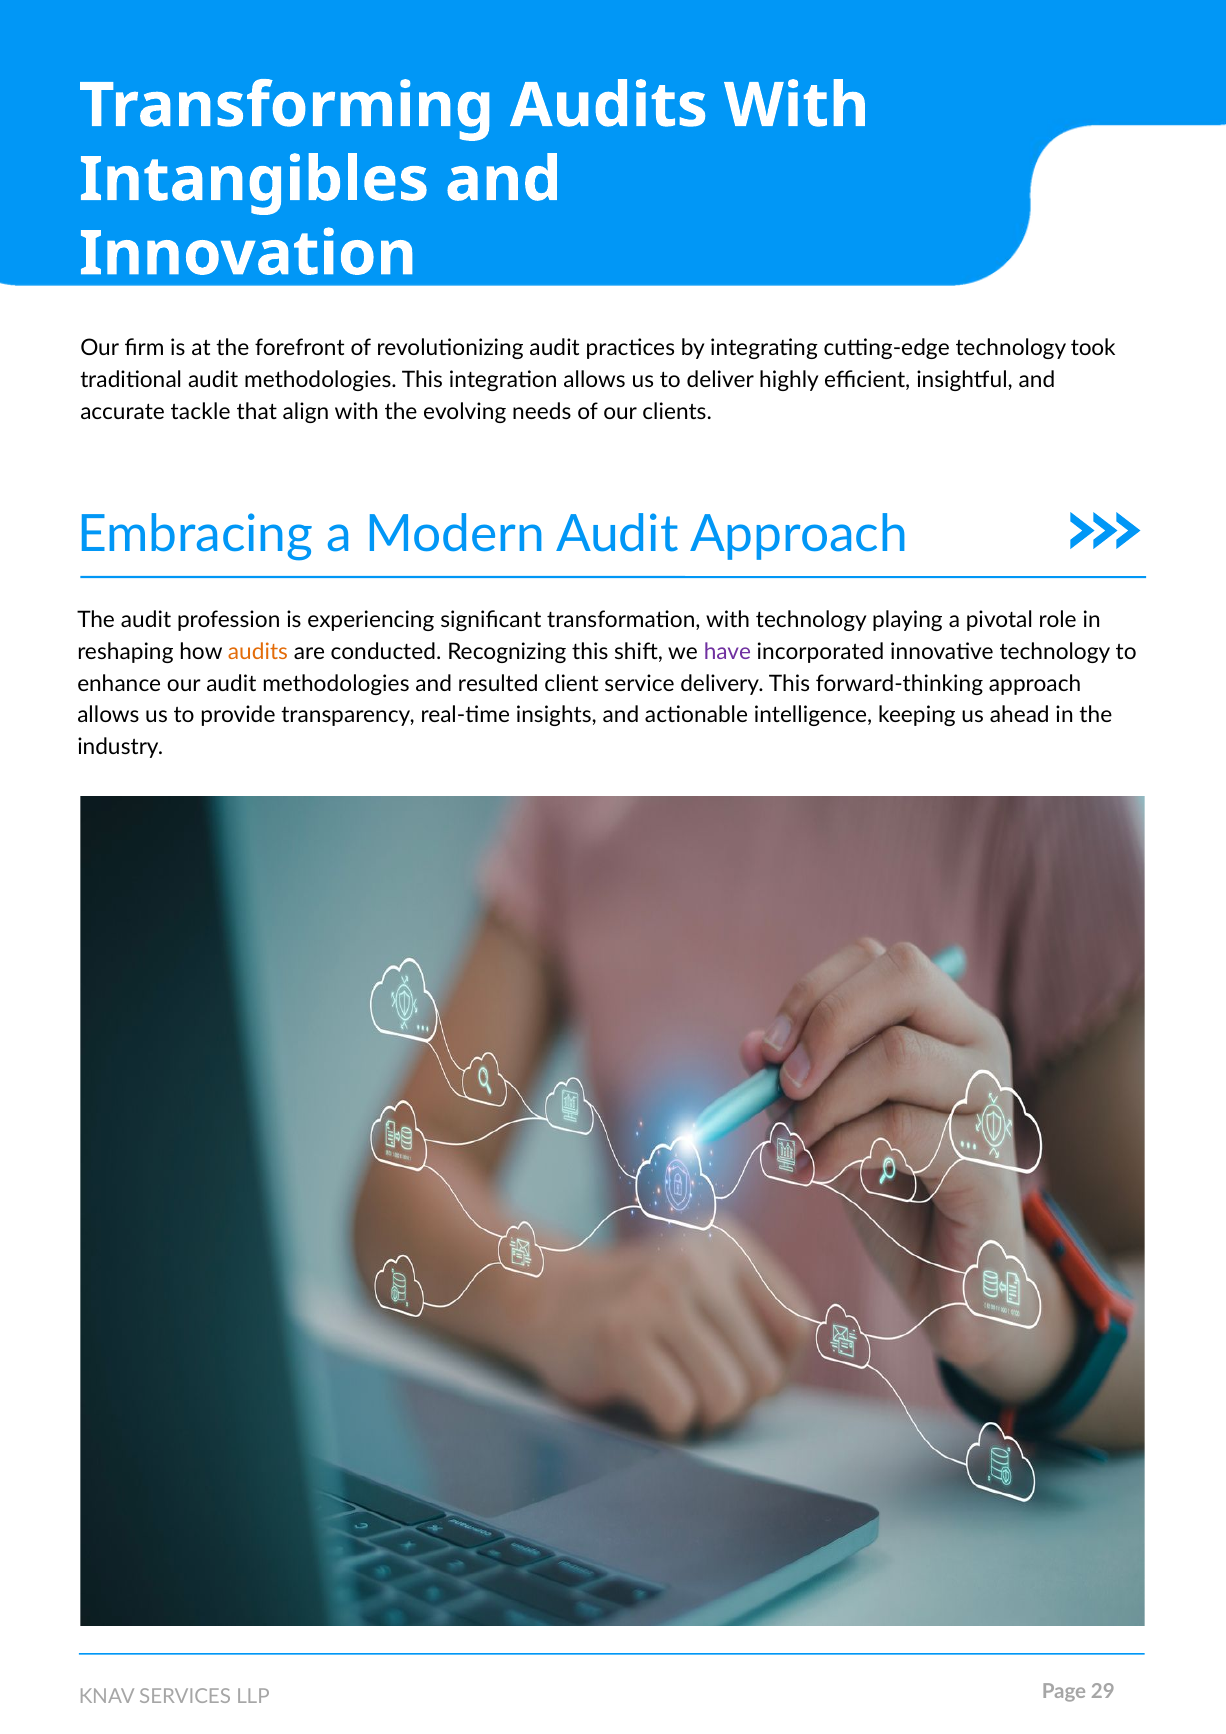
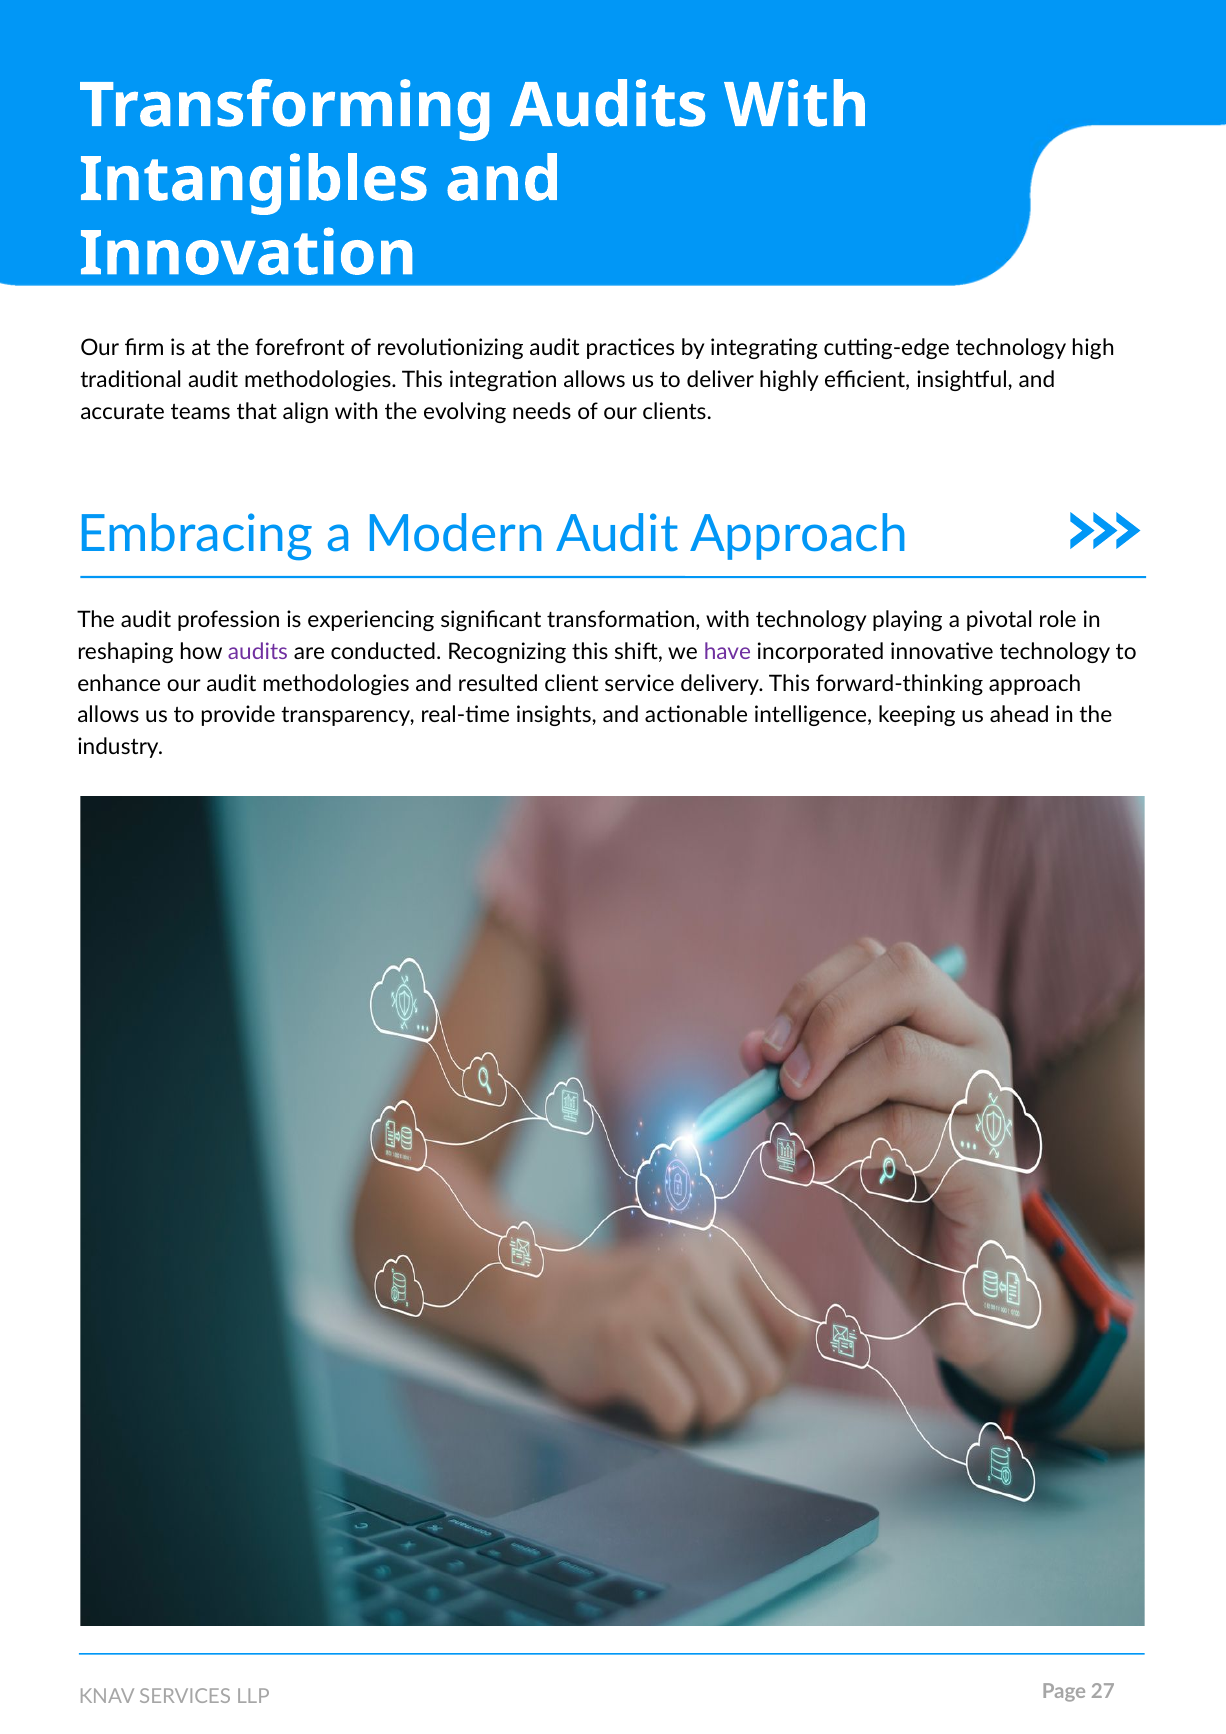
took: took -> high (1093, 348)
tackle: tackle -> teams (201, 412)
audits colour: orange -> purple (258, 652)
29: 29 -> 27 (1103, 1693)
